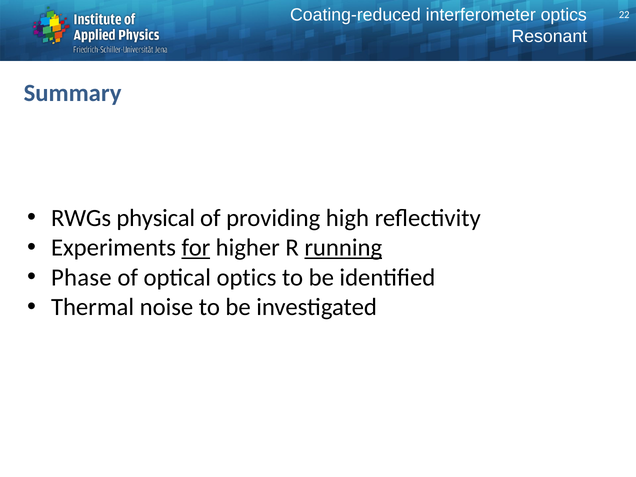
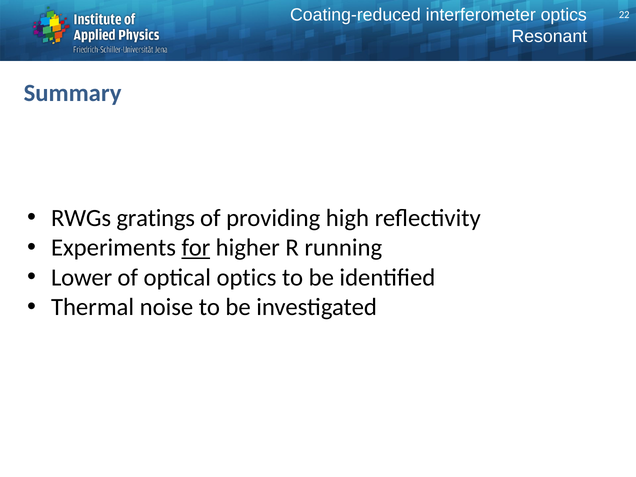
physical: physical -> gratings (156, 218)
running underline: present -> none (343, 248)
Phase: Phase -> Lower (82, 278)
